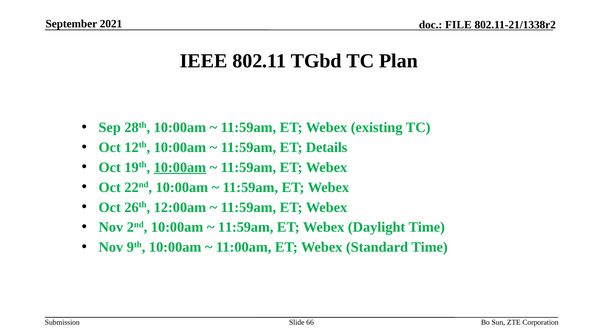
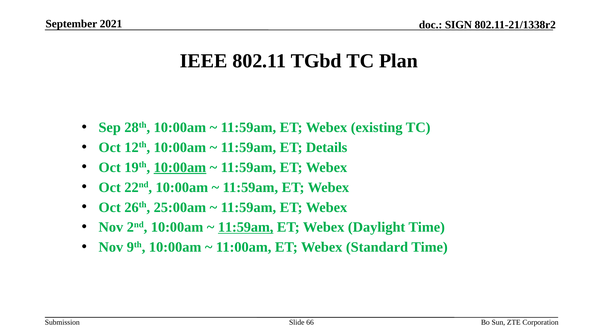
FILE: FILE -> SIGN (458, 25)
12:00am: 12:00am -> 25:00am (180, 208)
11:59am underline: none -> present (246, 228)
